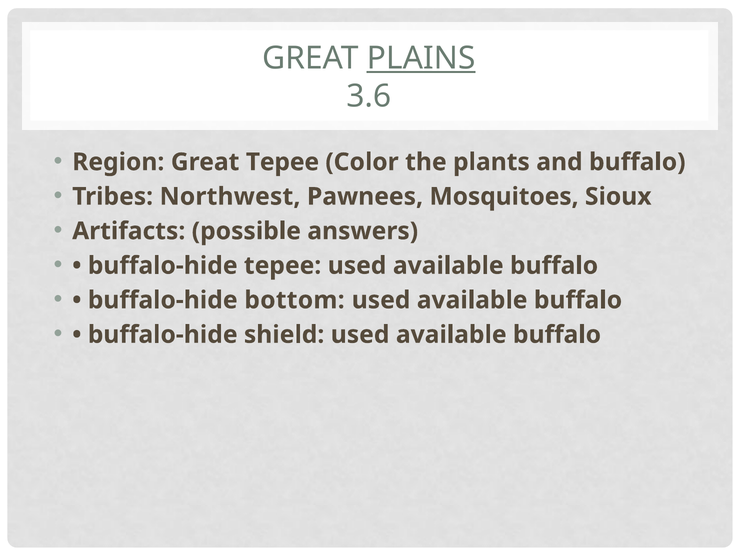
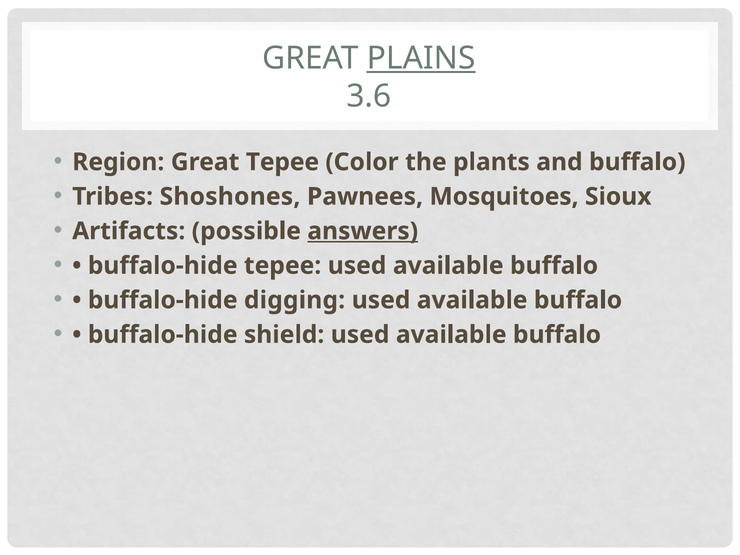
Northwest: Northwest -> Shoshones (230, 197)
answers underline: none -> present (363, 231)
bottom: bottom -> digging (295, 300)
